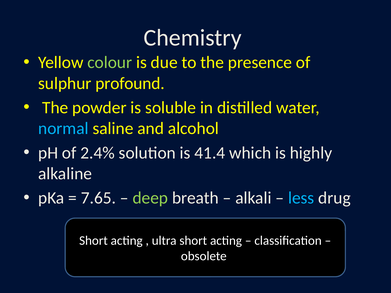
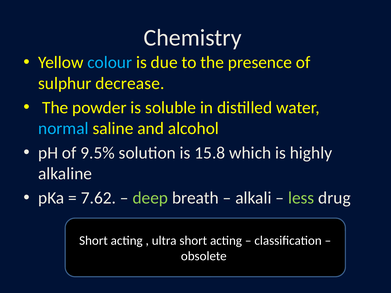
colour colour: light green -> light blue (110, 62)
profound: profound -> decrease (130, 83)
2.4%: 2.4% -> 9.5% (98, 153)
41.4: 41.4 -> 15.8 (210, 153)
7.65: 7.65 -> 7.62 (98, 198)
less colour: light blue -> light green (301, 198)
